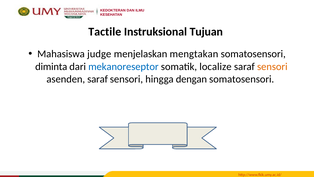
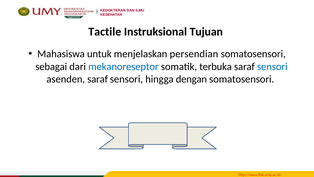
judge: judge -> untuk (99, 54)
mengtakan: mengtakan -> persendian (194, 54)
diminta: diminta -> sebagai (51, 66)
localize: localize -> terbuka (216, 66)
sensori colour: orange -> blue (272, 66)
